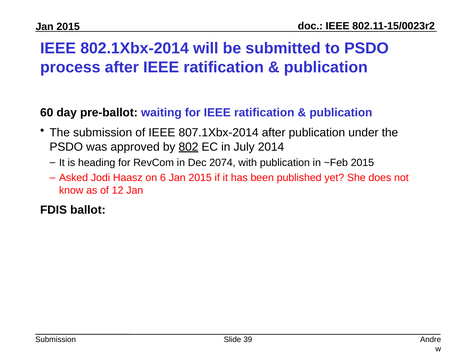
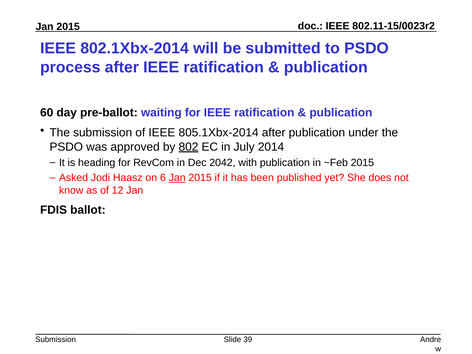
807.1Xbx-2014: 807.1Xbx-2014 -> 805.1Xbx-2014 (219, 133)
2074: 2074 -> 2042 (222, 163)
Jan underline: none -> present (177, 178)
